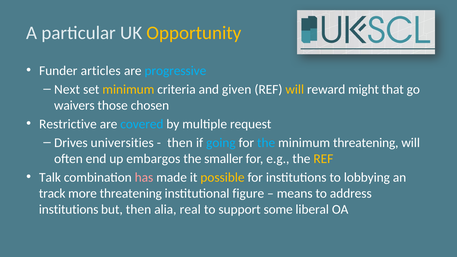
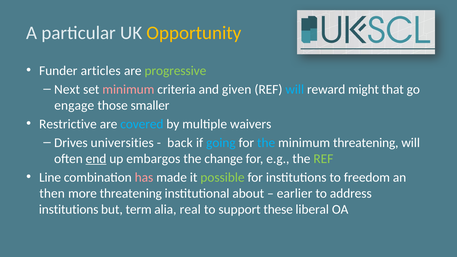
progressive colour: light blue -> light green (175, 71)
minimum colour: yellow -> pink (128, 89)
will colour: yellow -> light blue (295, 89)
waivers: waivers -> engage (74, 105)
chosen: chosen -> smaller (150, 105)
request: request -> waivers (251, 124)
then: then -> back (180, 143)
end underline: none -> present (96, 159)
smaller: smaller -> change (224, 159)
REF colour: yellow -> light green (323, 159)
Talk: Talk -> Line (50, 177)
possible colour: yellow -> light green (222, 177)
lobbying: lobbying -> freedom (367, 177)
track: track -> then (52, 193)
figure: figure -> about (248, 193)
means: means -> earlier (295, 193)
but then: then -> term (139, 209)
some: some -> these (278, 209)
